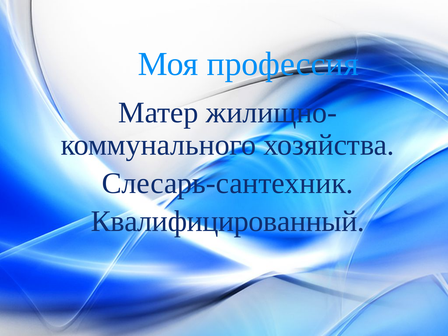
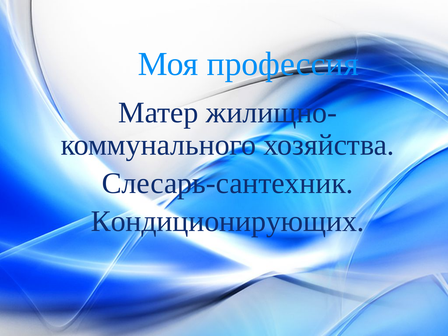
Квалифицированный: Квалифицированный -> Кондиционирующих (228, 221)
